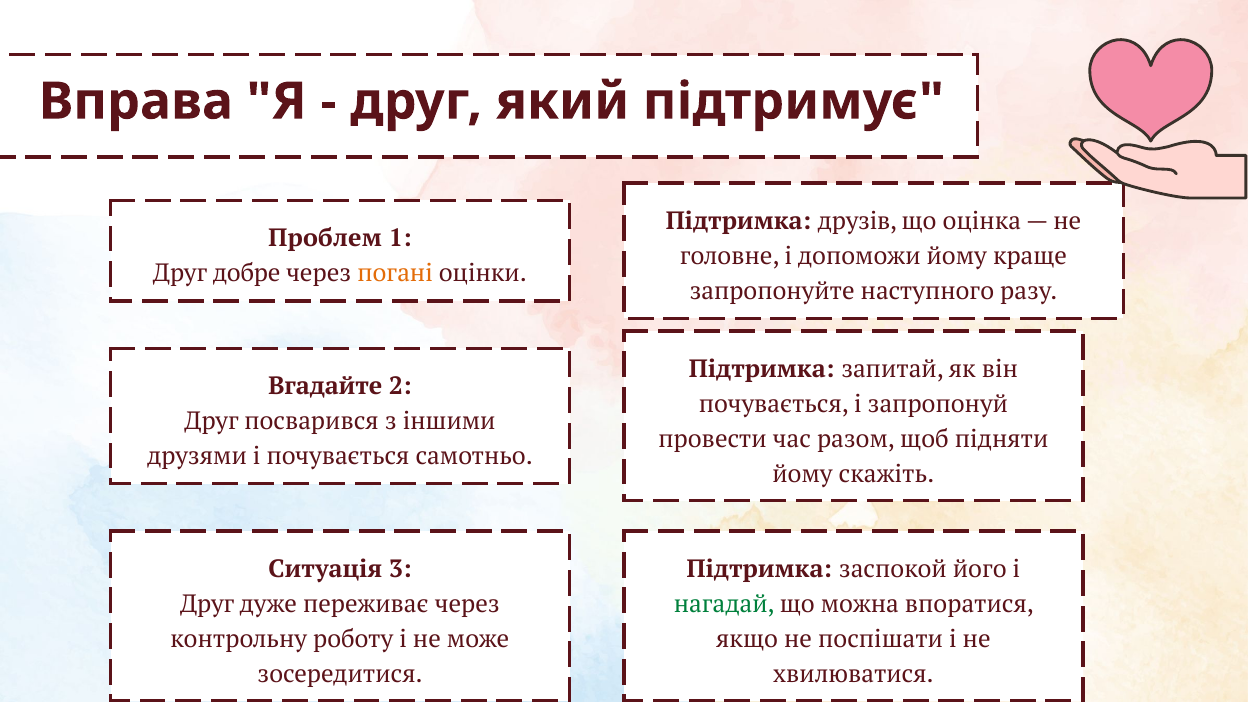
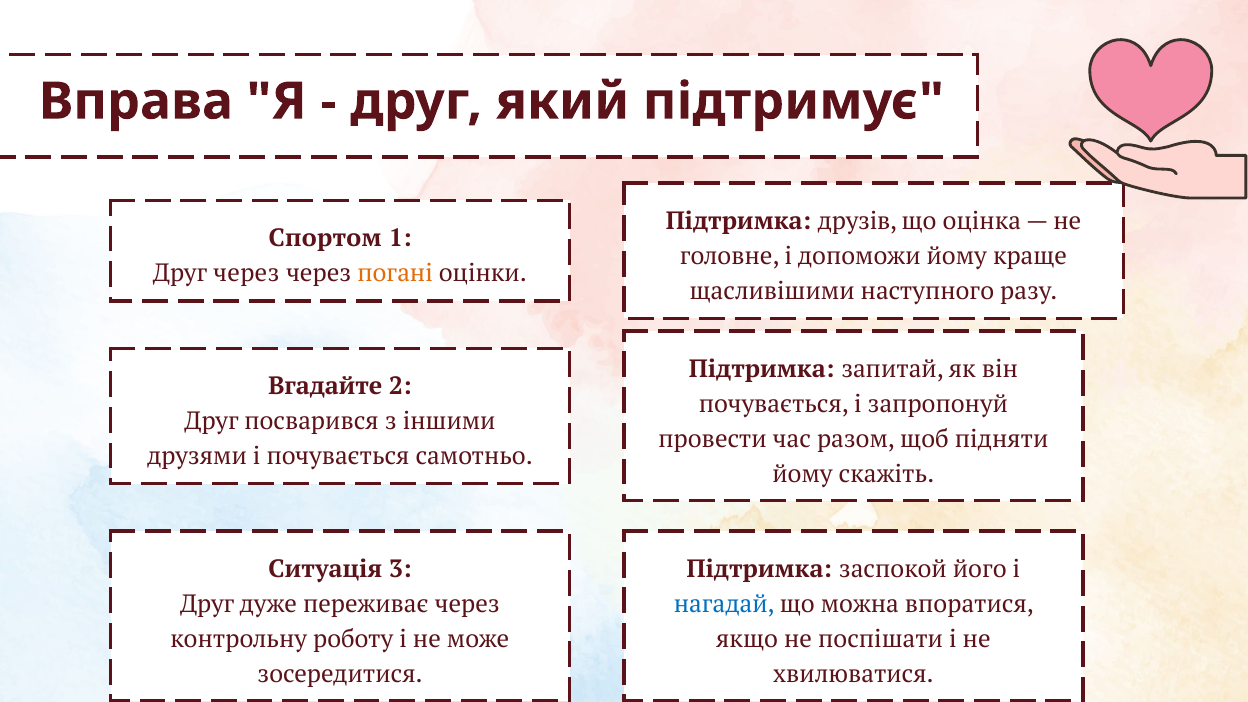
Проблем: Проблем -> Спортом (325, 238)
Друг добре: добре -> через (246, 273)
запропонуйте: запропонуйте -> щасливішими (772, 291)
нагадай colour: green -> blue (724, 604)
